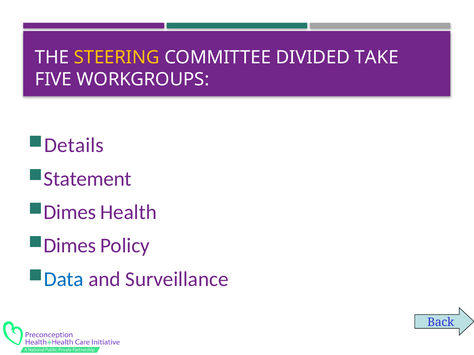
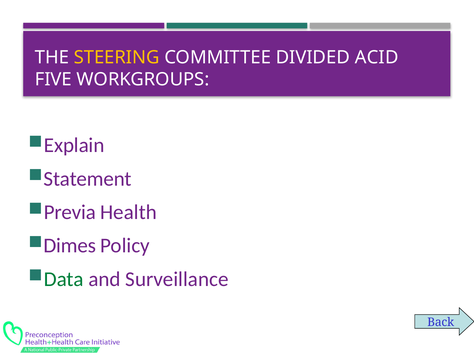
TAKE: TAKE -> ACID (377, 57)
Details: Details -> Explain (74, 146)
Dimes: Dimes -> Previa (70, 213)
Data colour: blue -> green (64, 280)
